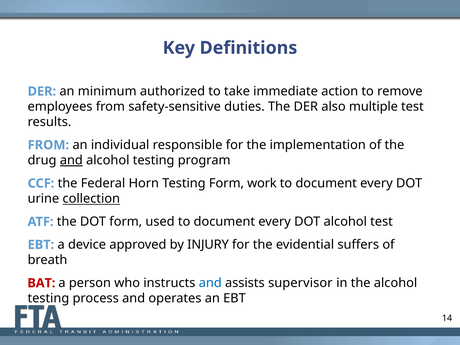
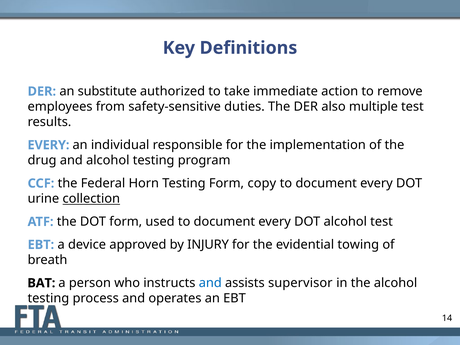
minimum: minimum -> substitute (107, 91)
FROM: FROM -> EVERY (48, 145)
and underline: present -> none (71, 160)
work: work -> copy (262, 183)
suffers: suffers -> towing (358, 245)
BAT colour: red -> black (41, 283)
